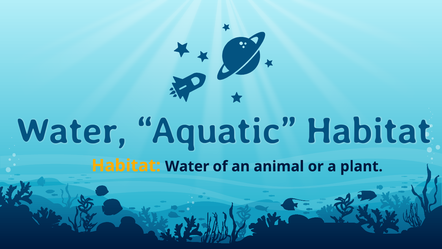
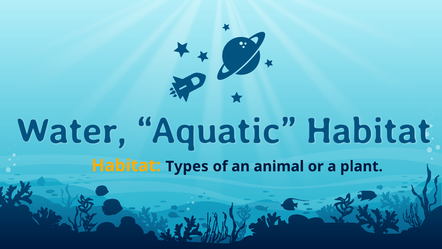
Habitat Water: Water -> Types (187, 166)
